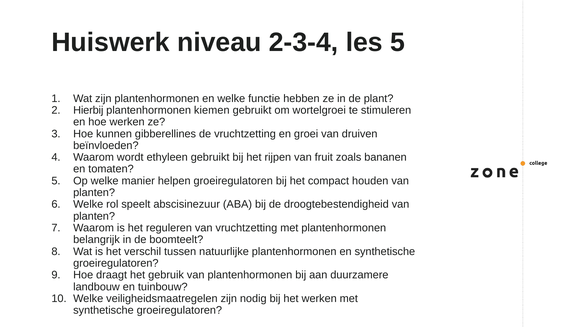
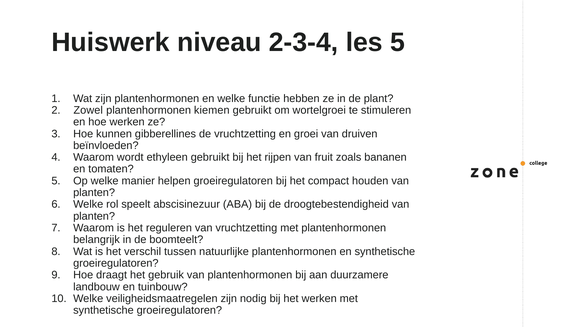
Hierbij: Hierbij -> Zowel (88, 110)
